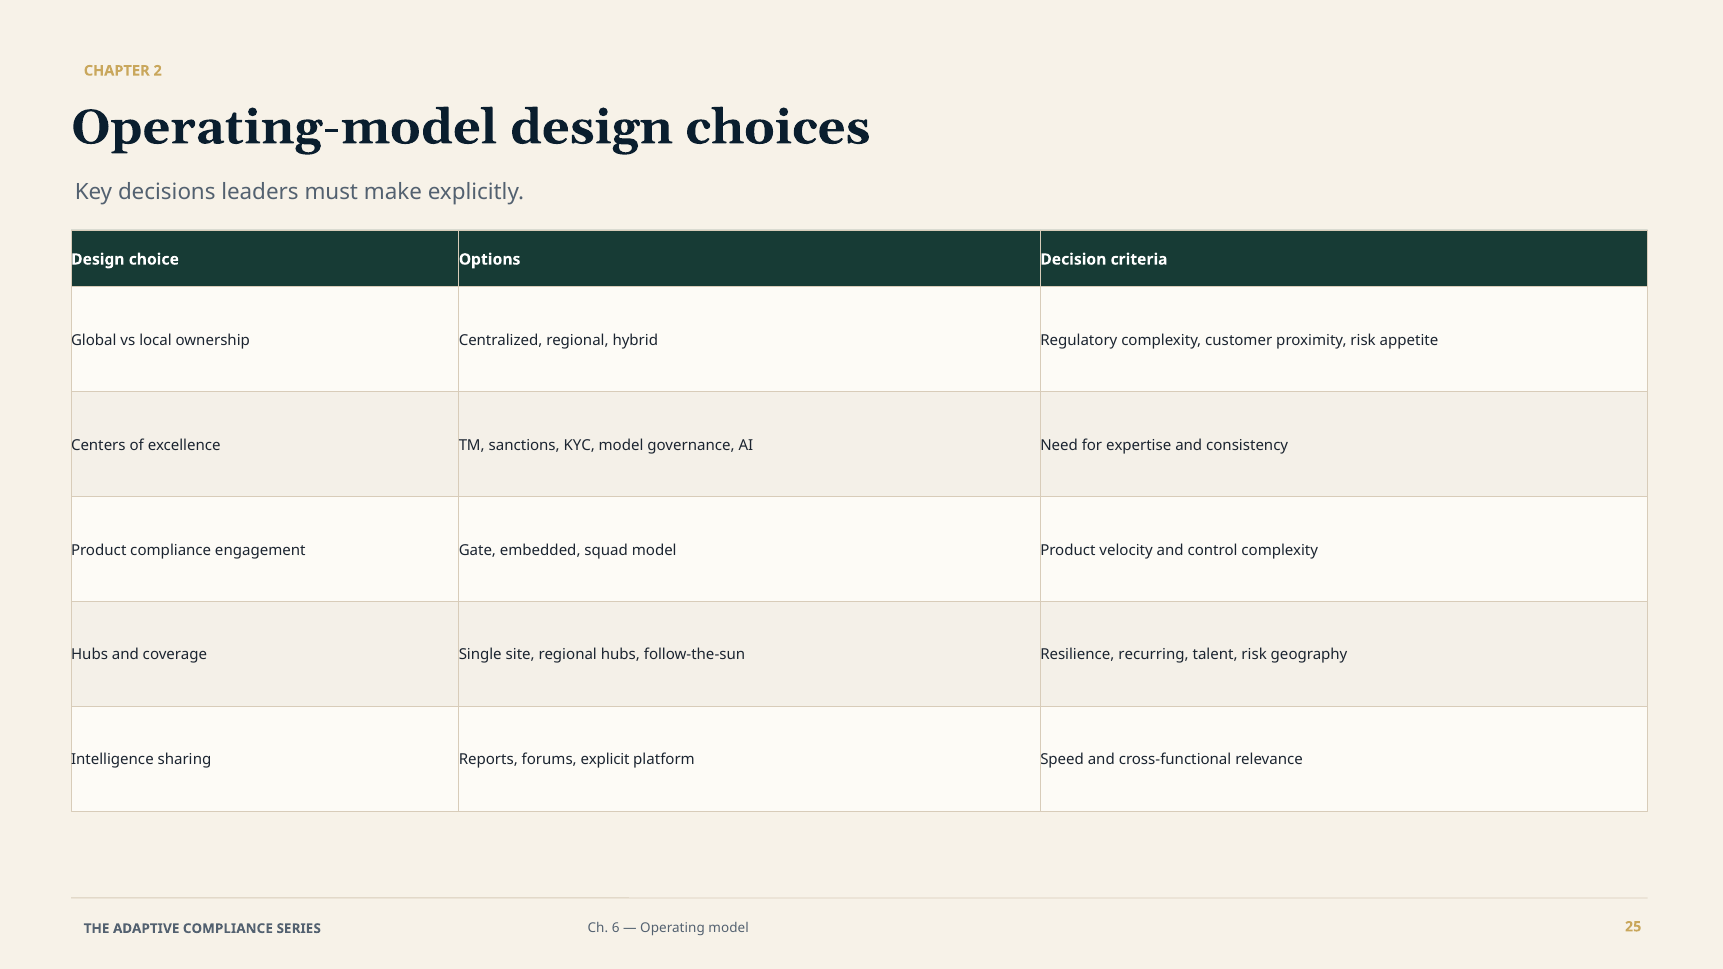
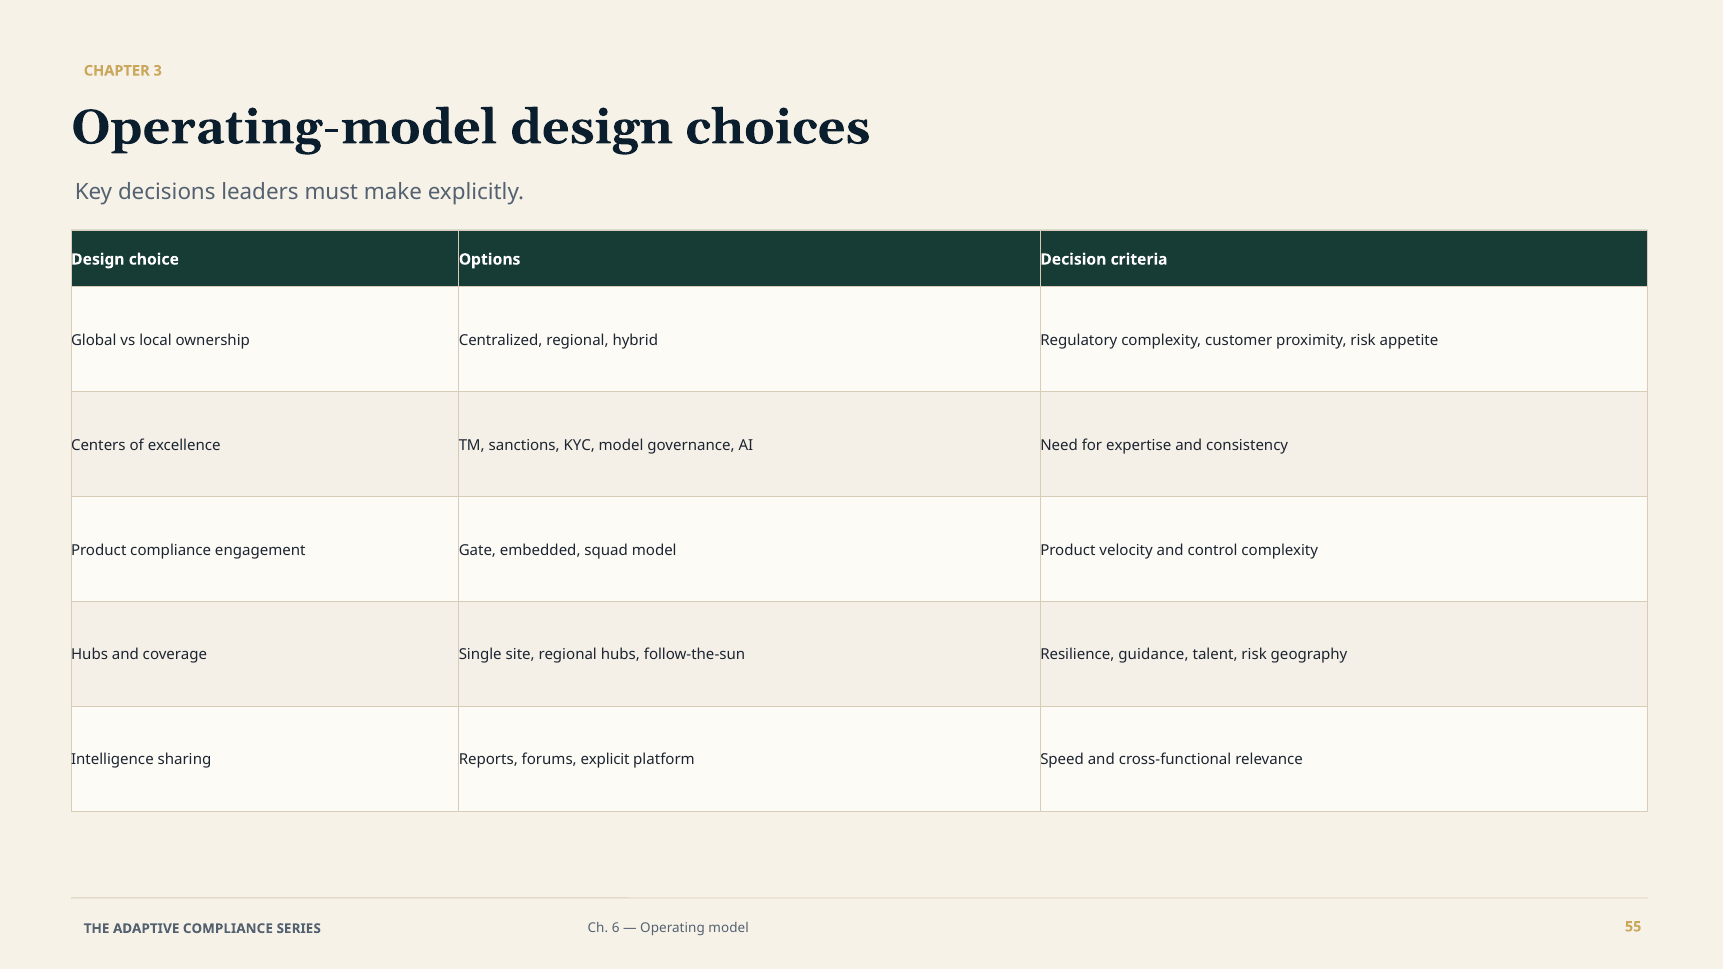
2: 2 -> 3 (158, 71)
recurring: recurring -> guidance (1153, 655)
25: 25 -> 55 (1633, 927)
